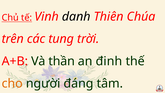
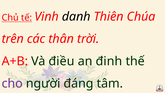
tung: tung -> thân (61, 39)
thần: thần -> điều (62, 61)
cho colour: orange -> purple (12, 83)
